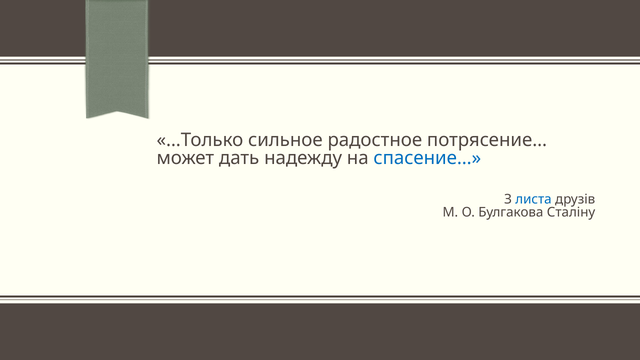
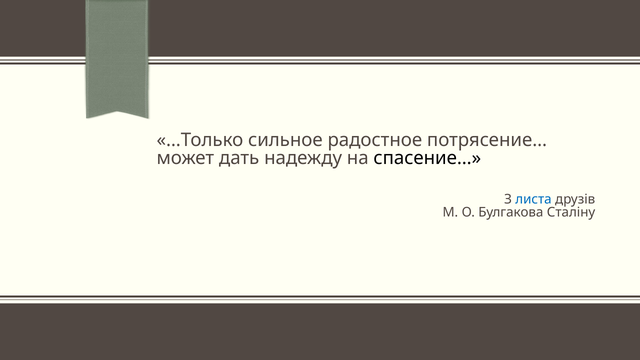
спасение… colour: blue -> black (427, 158)
